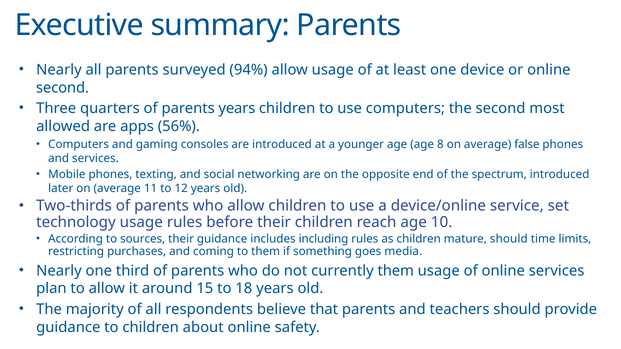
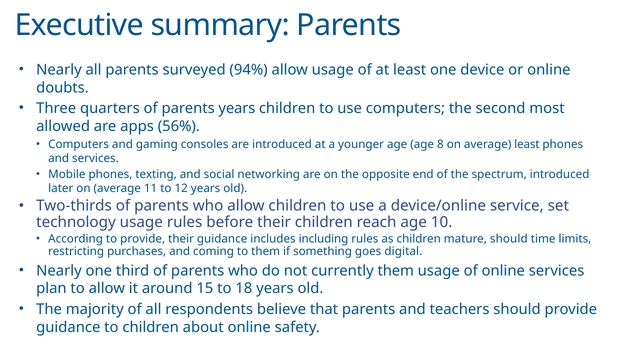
second: second -> doubts (62, 88)
average false: false -> least (527, 144)
to sources: sources -> provide (143, 239)
media: media -> digital (403, 252)
